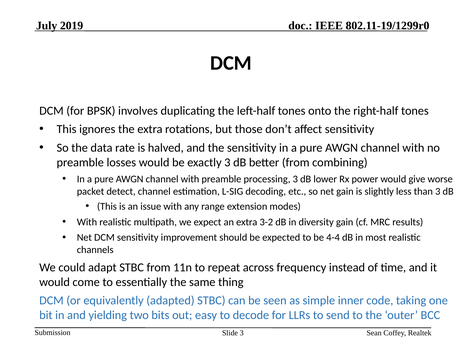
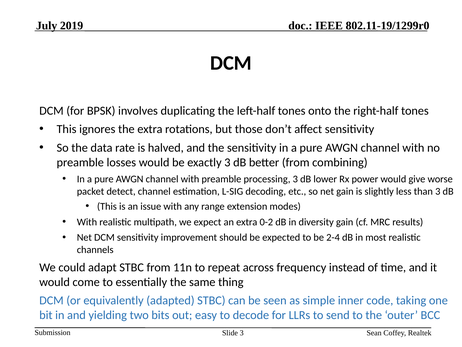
3-2: 3-2 -> 0-2 (266, 222)
4-4: 4-4 -> 2-4 (333, 237)
